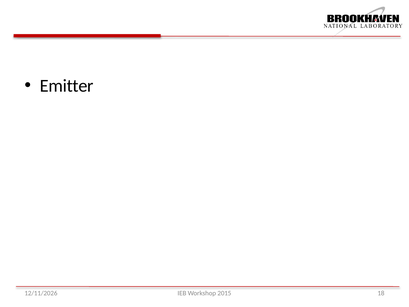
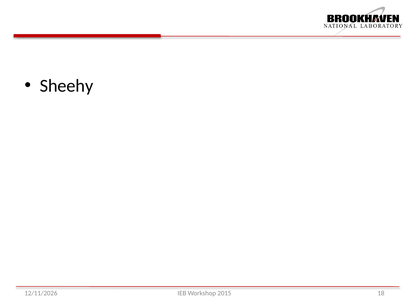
Emitter: Emitter -> Sheehy (67, 86)
